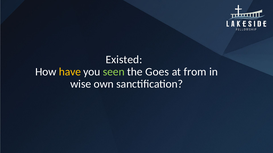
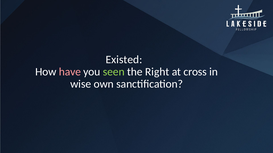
have colour: yellow -> pink (70, 72)
Goes: Goes -> Right (157, 72)
from: from -> cross (195, 72)
